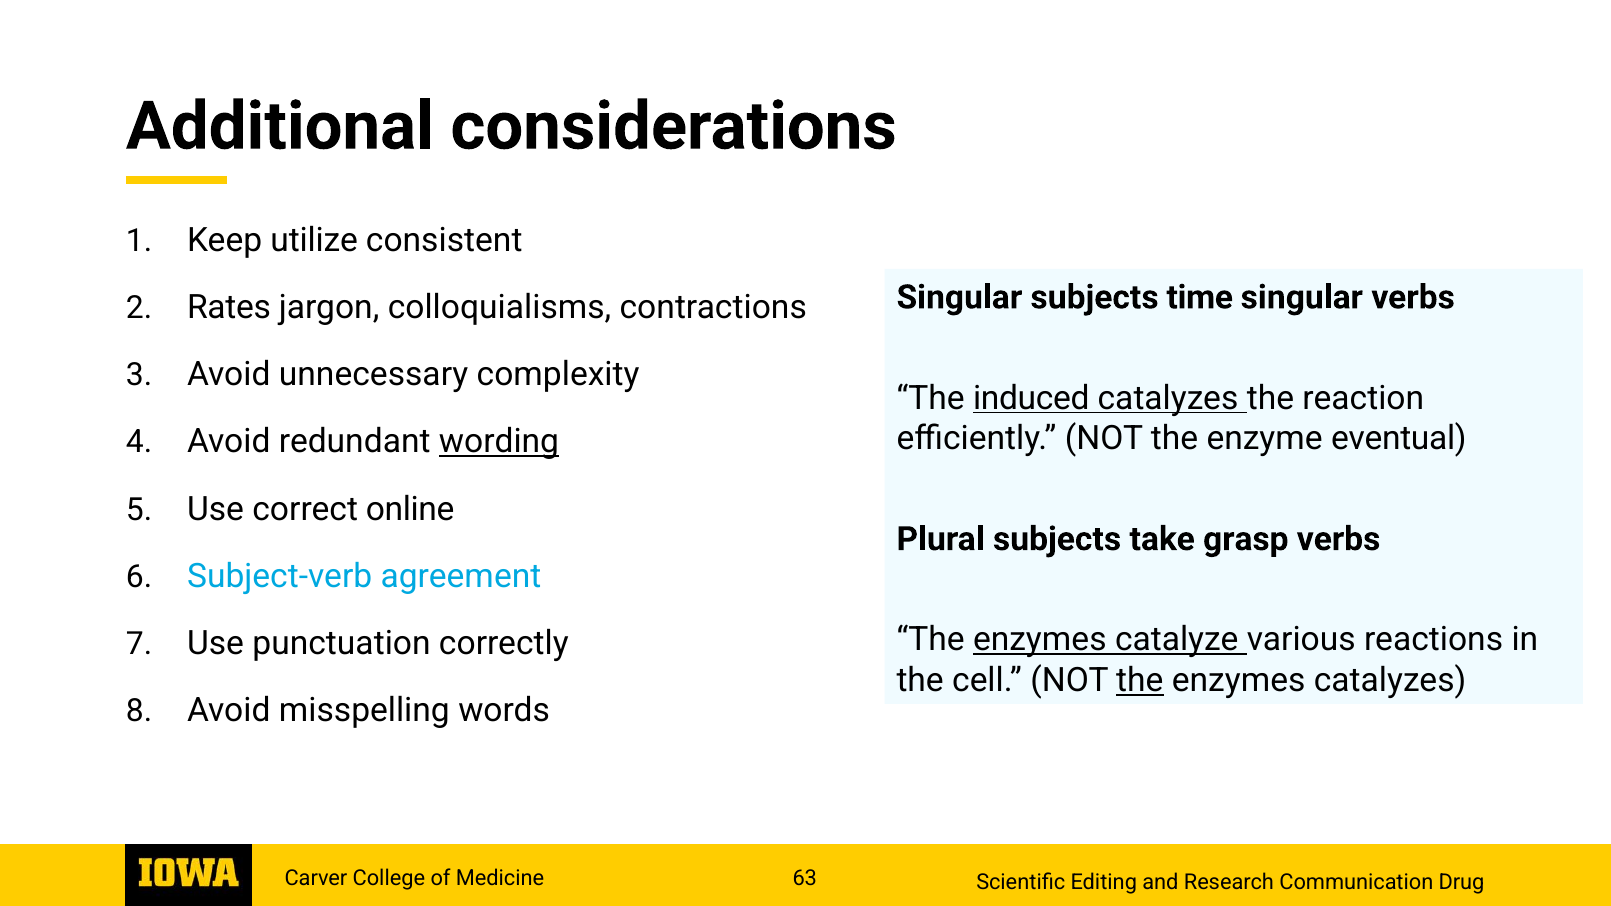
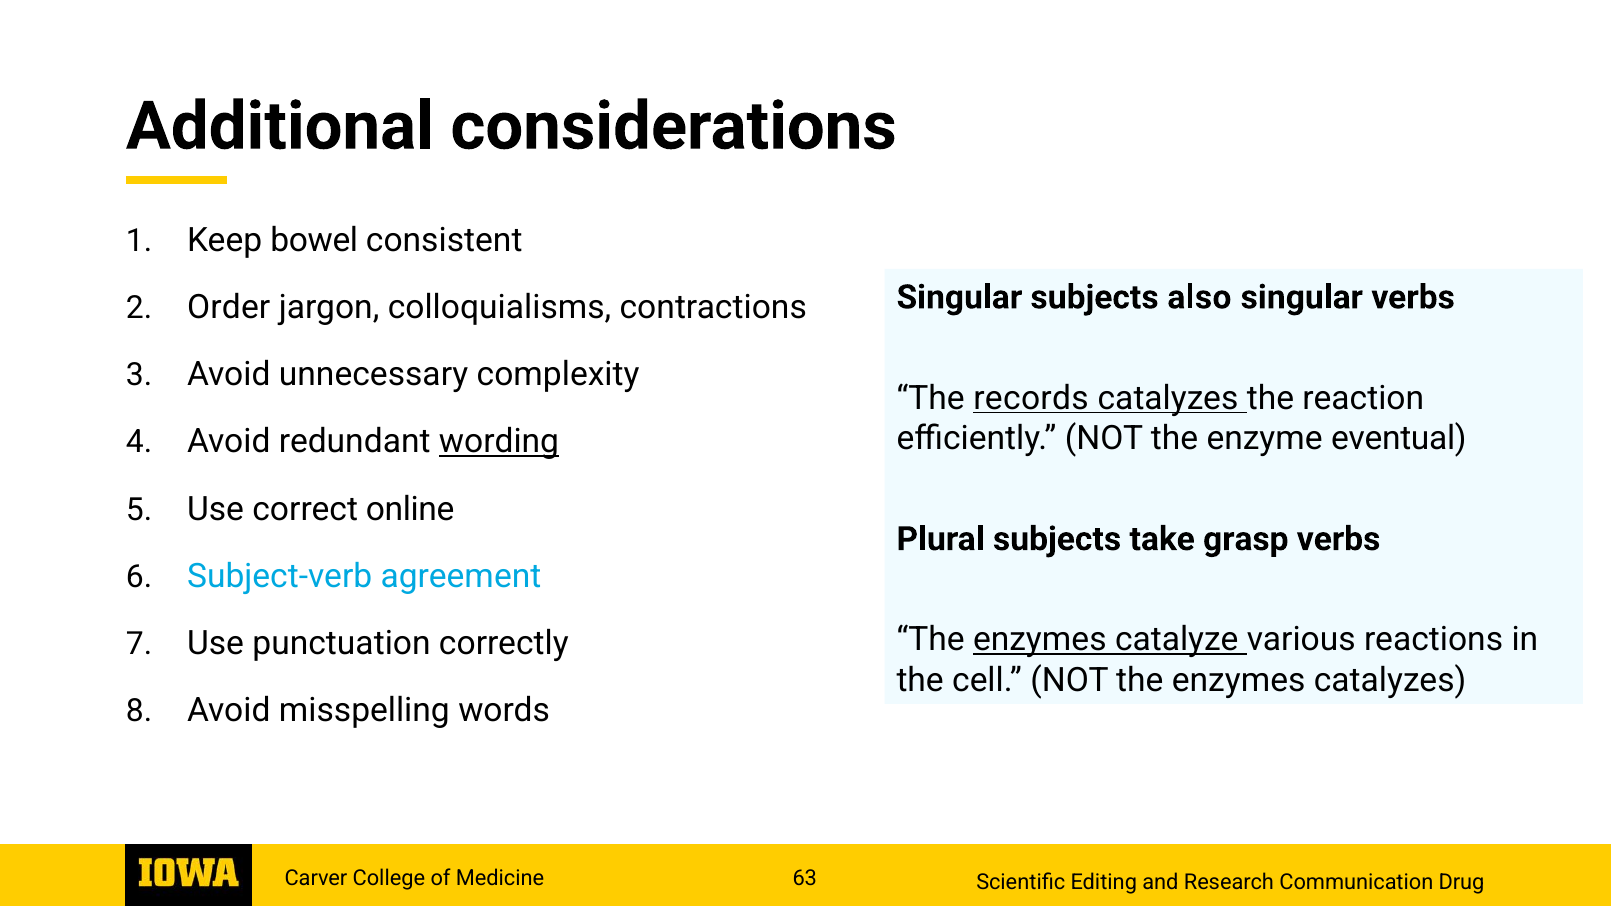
utilize: utilize -> bowel (314, 240)
time: time -> also (1199, 297)
Rates: Rates -> Order (229, 308)
induced: induced -> records (1031, 398)
the underline: present -> none (1140, 680)
